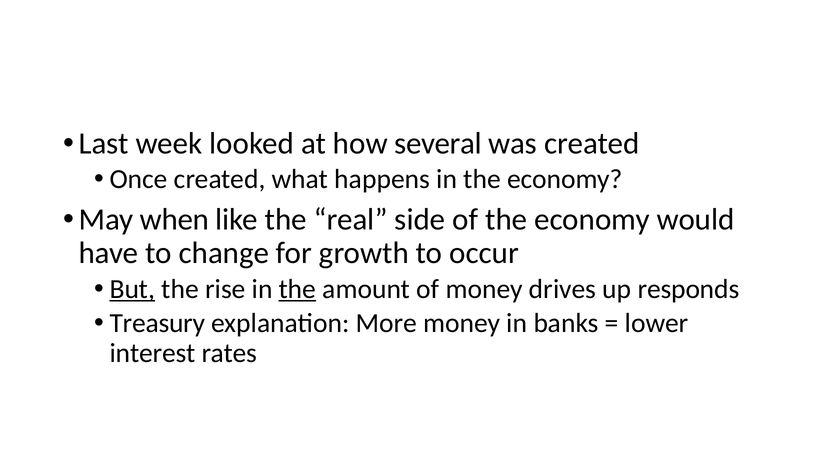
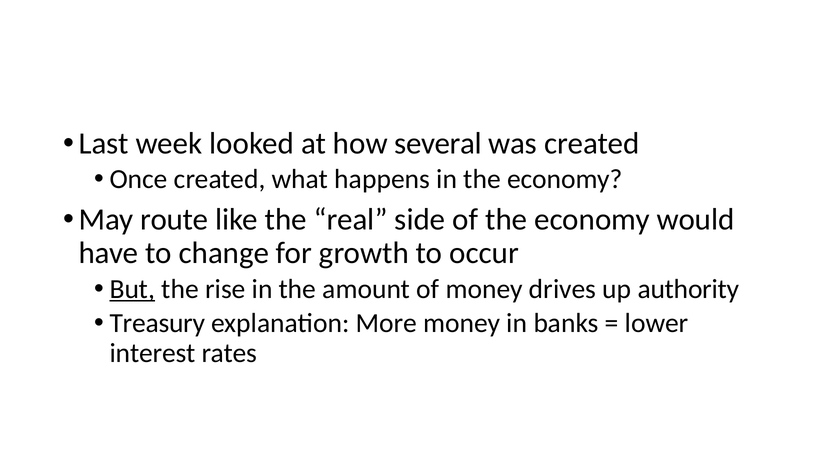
when: when -> route (174, 220)
the underline: present -> none (297, 289)
responds: responds -> authority (689, 289)
